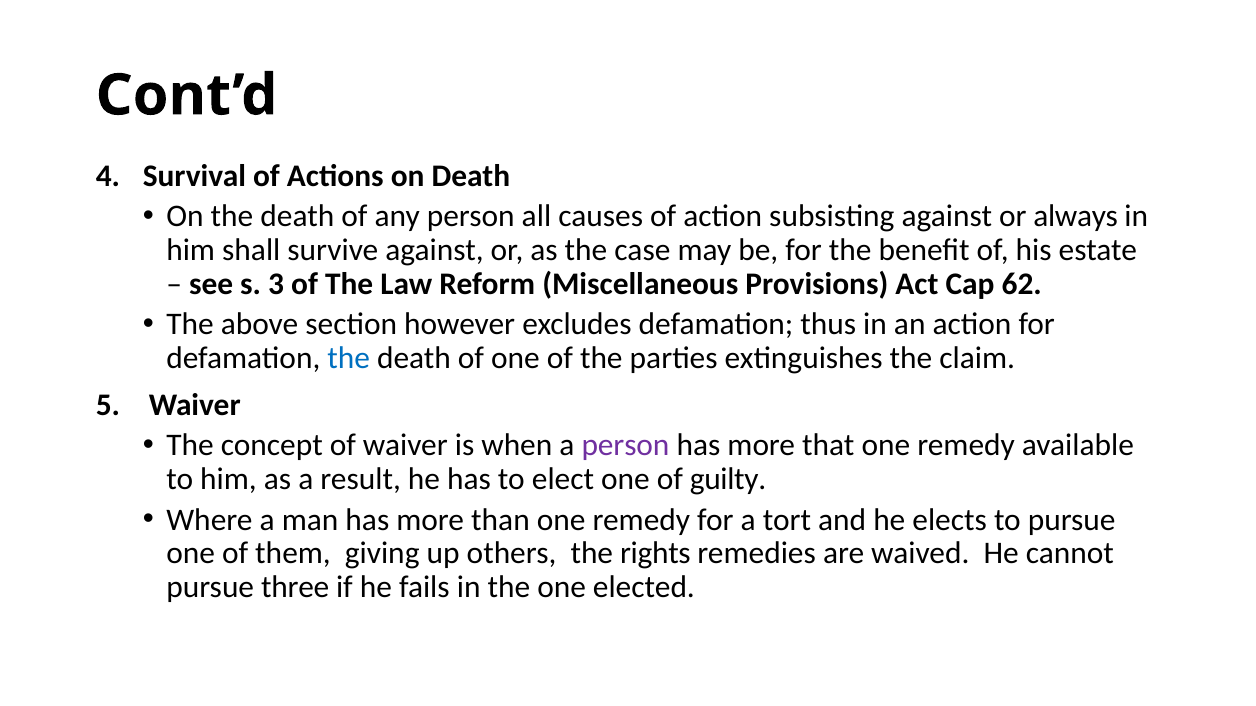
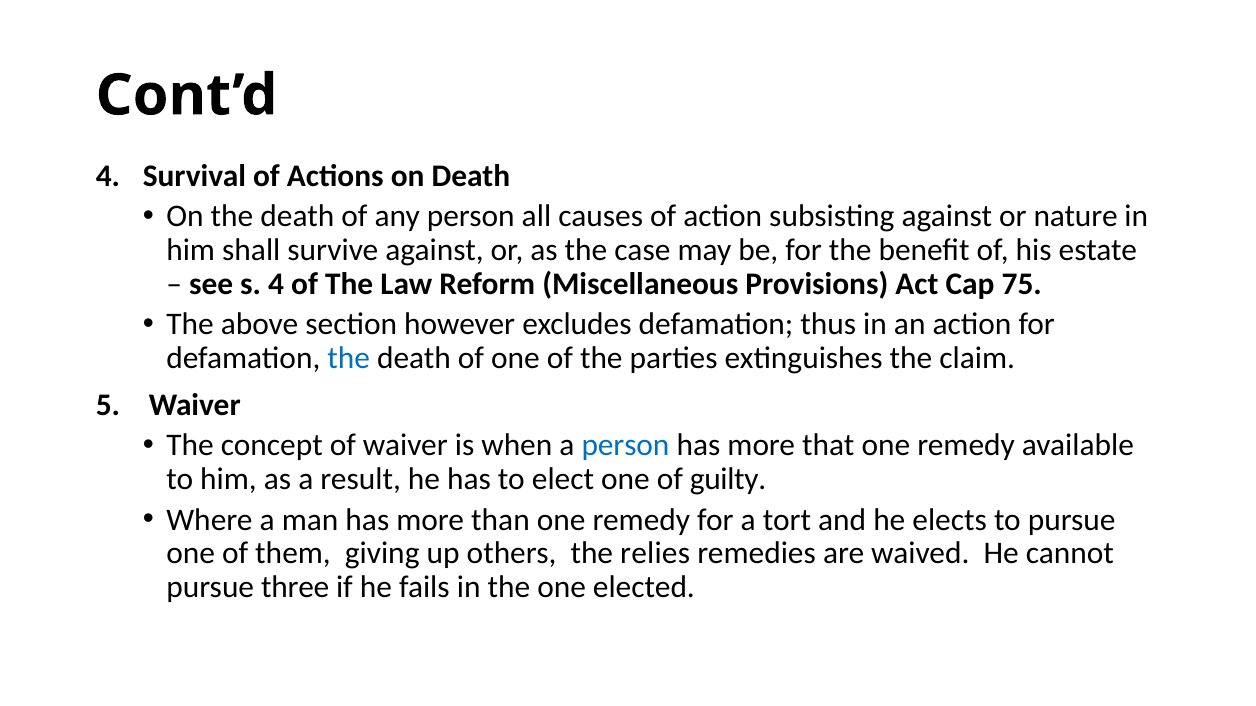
always: always -> nature (1076, 216)
s 3: 3 -> 4 (276, 284)
62: 62 -> 75 (1022, 284)
person colour: purple -> blue (626, 446)
rights: rights -> relies (655, 554)
